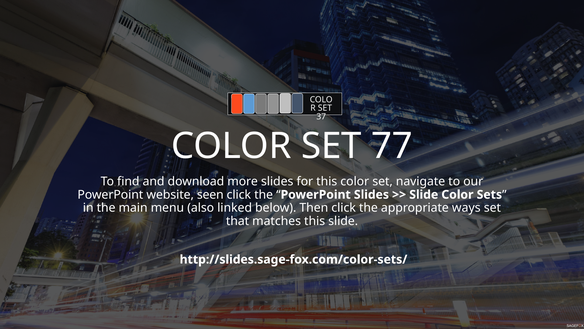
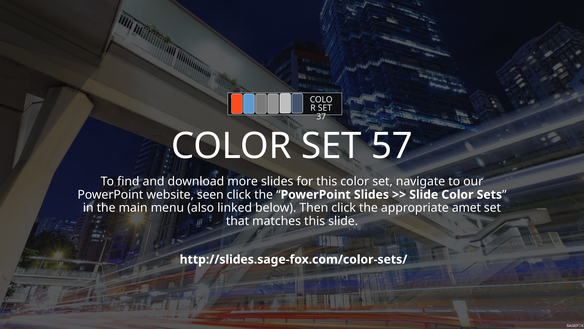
77: 77 -> 57 (392, 146)
ways: ways -> amet (466, 208)
